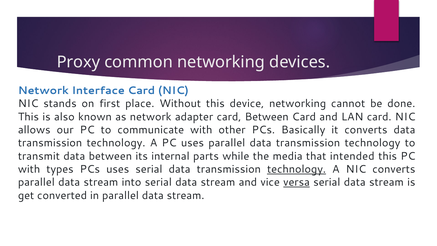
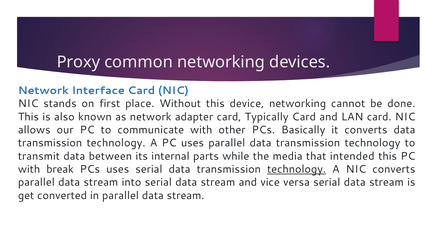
card Between: Between -> Typically (267, 117)
types: types -> break (60, 169)
versa underline: present -> none (297, 182)
